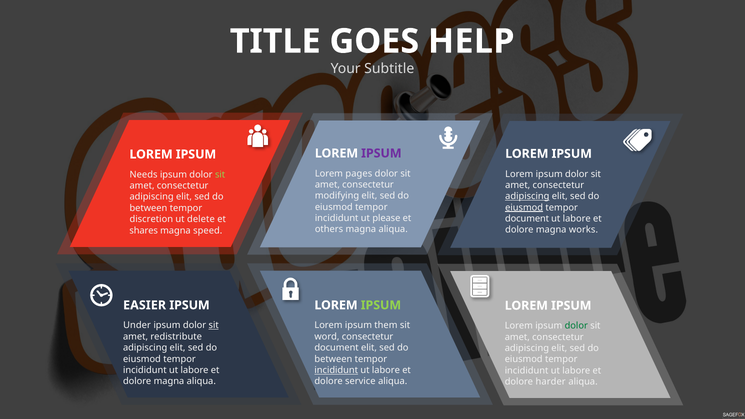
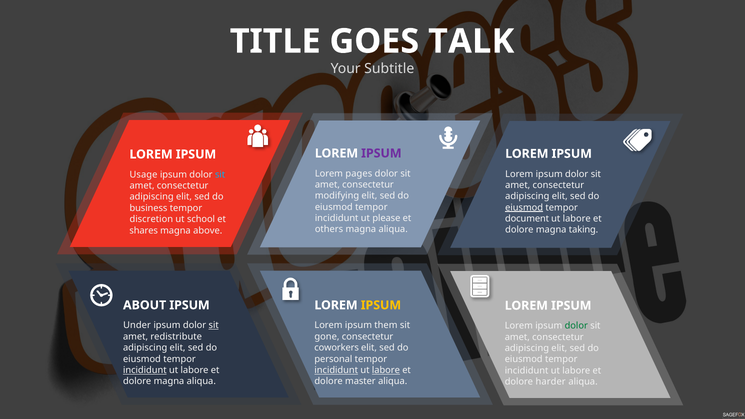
HELP: HELP -> TALK (471, 41)
Needs: Needs -> Usage (143, 175)
sit colour: light green -> light blue (220, 175)
adipiscing underline: present -> none (527, 196)
between: between -> business (148, 208)
delete: delete -> school (201, 219)
works: works -> taking (584, 230)
speed: speed -> above (208, 230)
EASIER: EASIER -> ABOUT (145, 305)
IPSUM colour: light green -> yellow (381, 305)
word: word -> gone (327, 337)
document: document -> coworkers (337, 348)
between: between -> personal (333, 359)
incididunt underline: none -> present (145, 370)
labore underline: none -> present (386, 370)
service: service -> master (360, 381)
